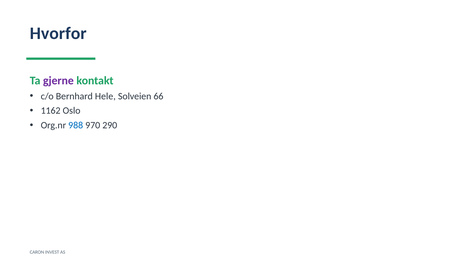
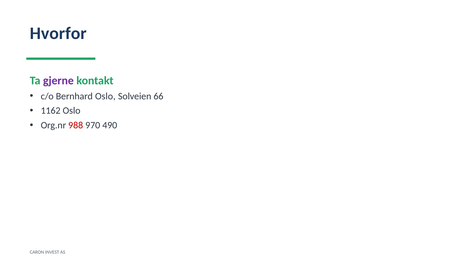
Bernhard Hele: Hele -> Oslo (105, 96)
988 colour: blue -> red (76, 126)
290: 290 -> 490 (110, 126)
